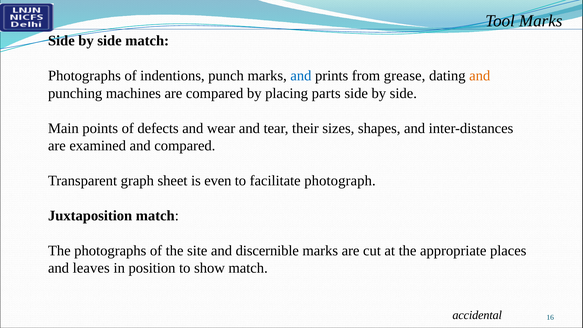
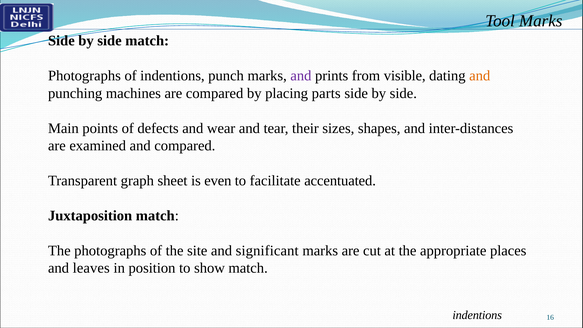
and colour: blue -> purple (301, 76)
grease: grease -> visible (405, 76)
photograph: photograph -> accentuated (340, 181)
discernible: discernible -> significant (267, 251)
accidental: accidental -> indentions (477, 315)
